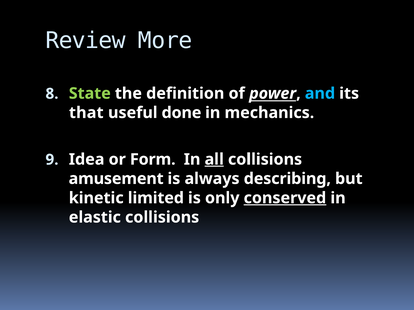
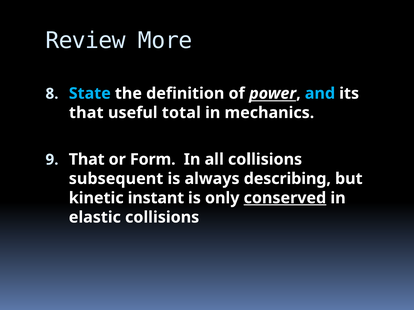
State colour: light green -> light blue (90, 94)
done: done -> total (181, 113)
Idea: Idea -> That (87, 160)
all underline: present -> none (214, 160)
amusement: amusement -> subsequent (116, 179)
limited: limited -> instant (156, 198)
